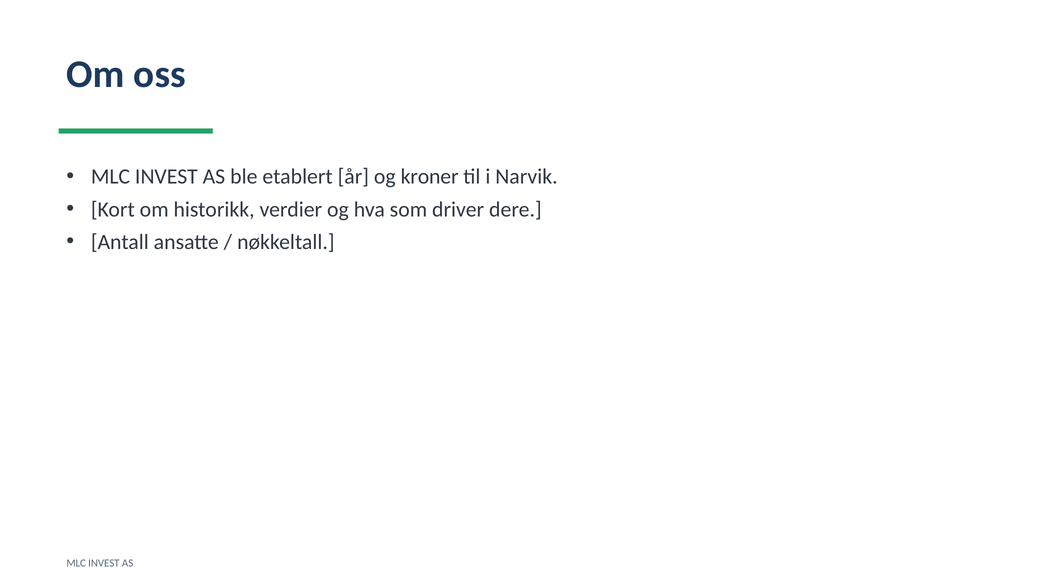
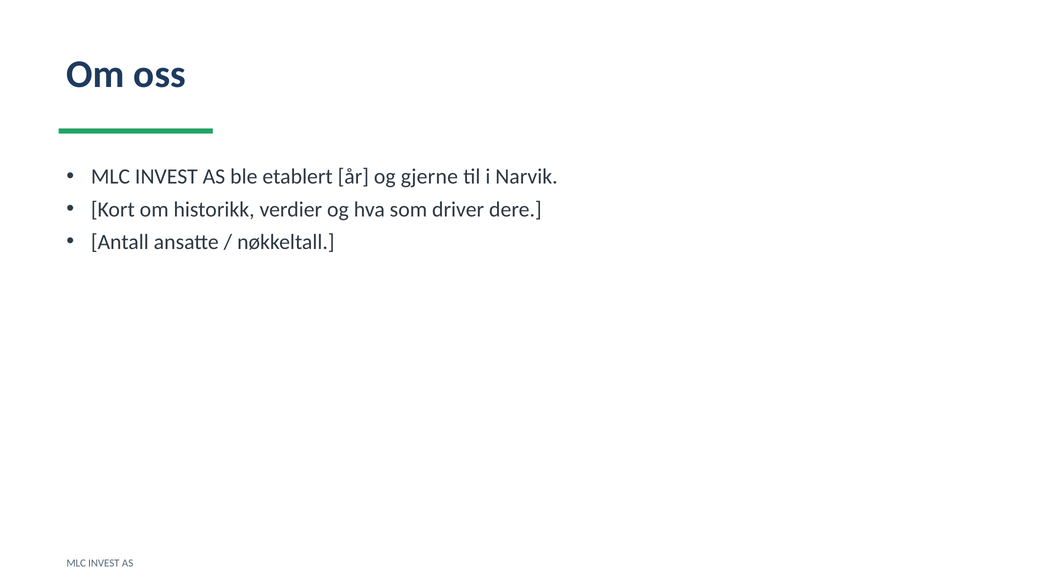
kroner: kroner -> gjerne (429, 177)
